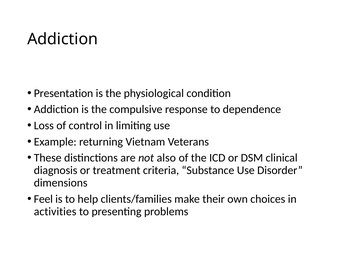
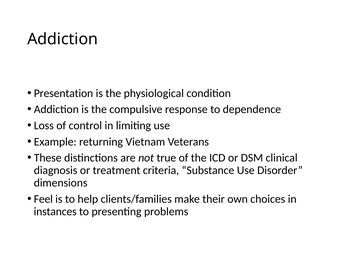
also: also -> true (166, 157)
activities: activities -> instances (55, 211)
